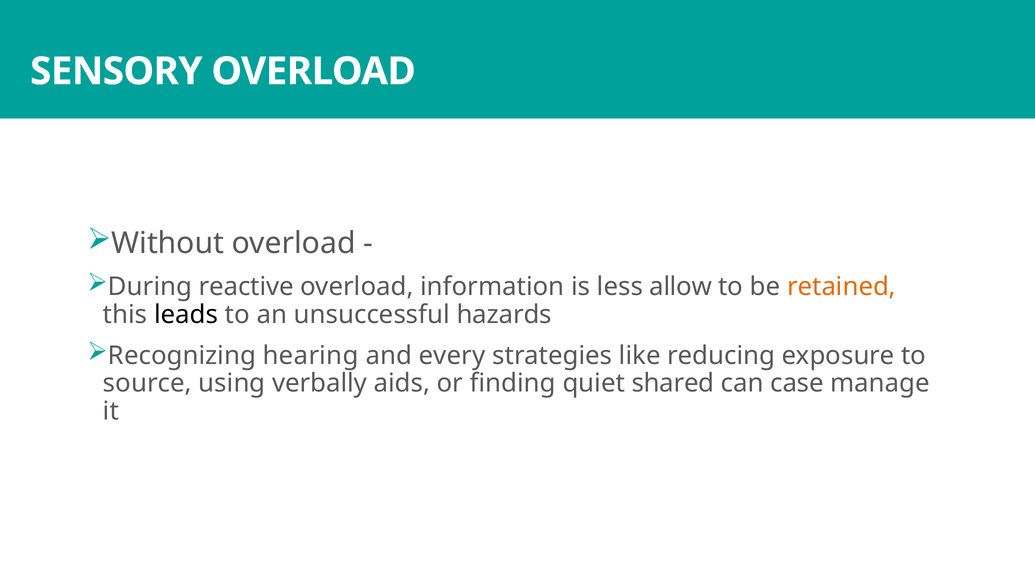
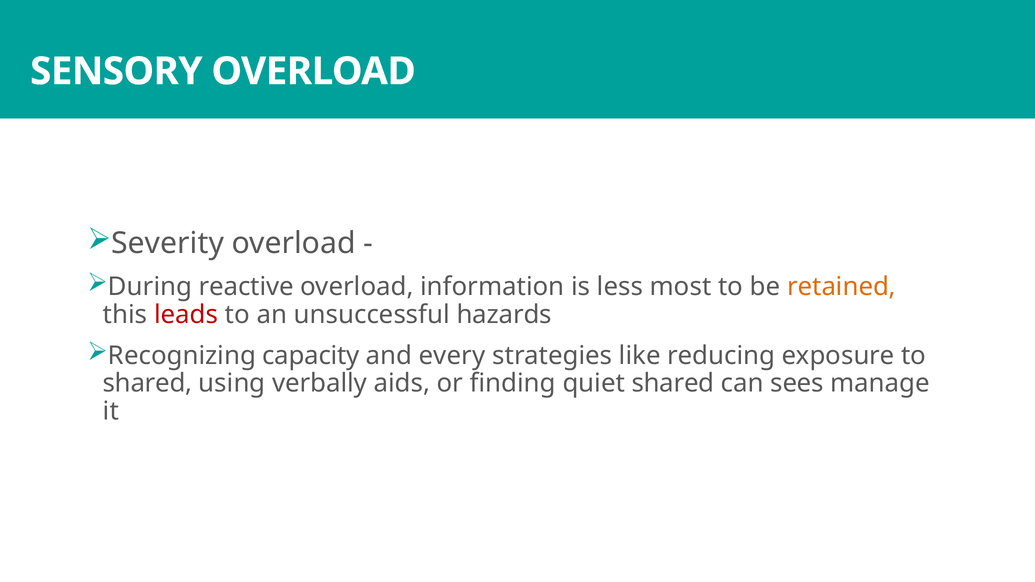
Without: Without -> Severity (168, 244)
allow: allow -> most (681, 287)
leads colour: black -> red (186, 315)
hearing: hearing -> capacity (311, 356)
source: source -> shared (147, 384)
case: case -> sees (797, 384)
